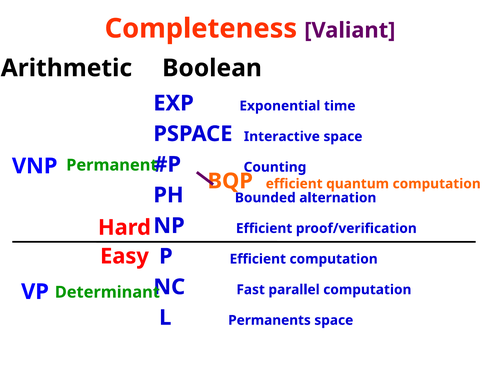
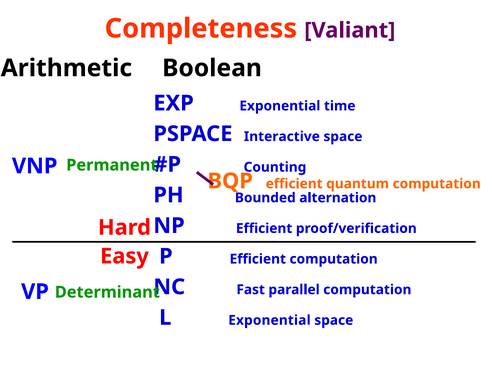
L Permanents: Permanents -> Exponential (269, 320)
